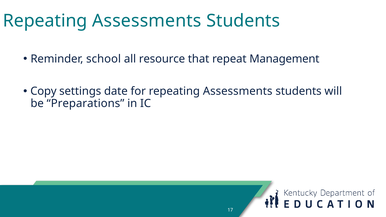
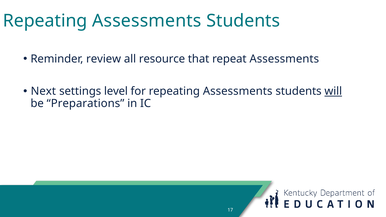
school: school -> review (104, 59)
repeat Management: Management -> Assessments (284, 59)
Copy: Copy -> Next (43, 91)
date: date -> level (116, 91)
will underline: none -> present (333, 91)
